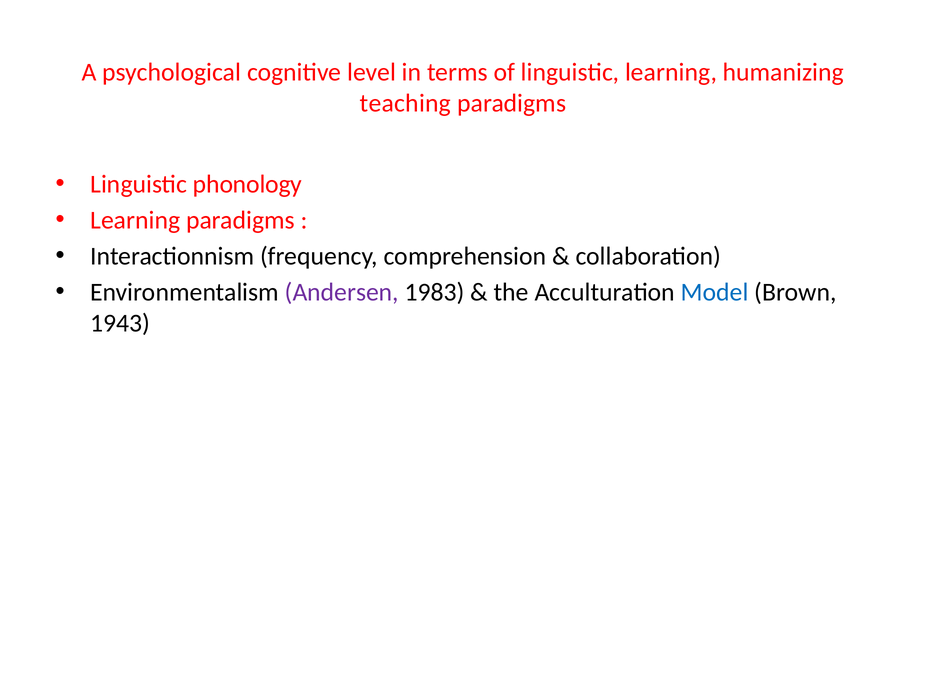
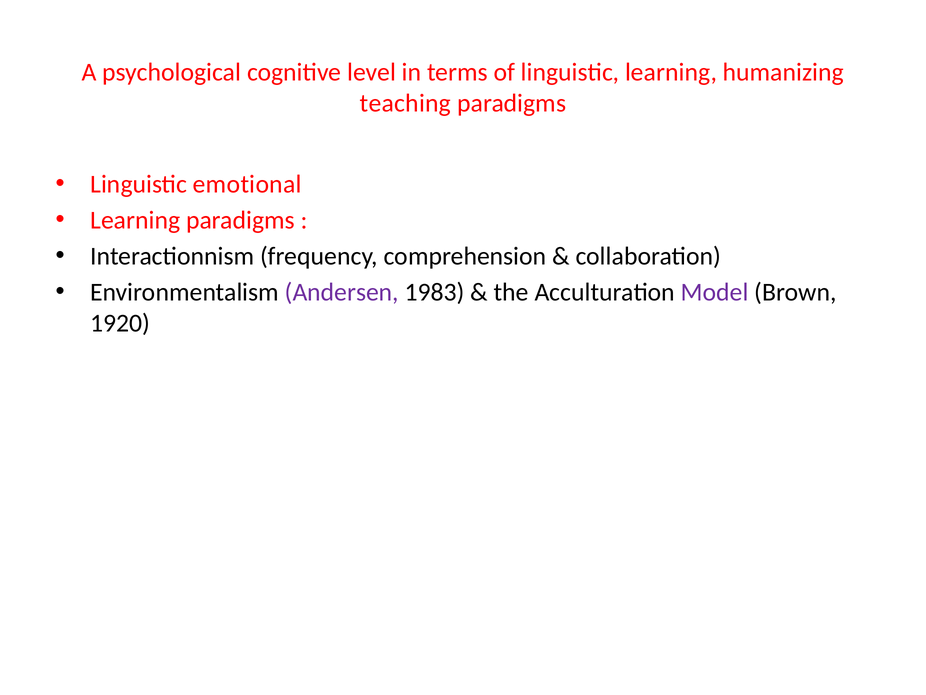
phonology: phonology -> emotional (247, 184)
Model colour: blue -> purple (715, 292)
1943: 1943 -> 1920 (120, 323)
